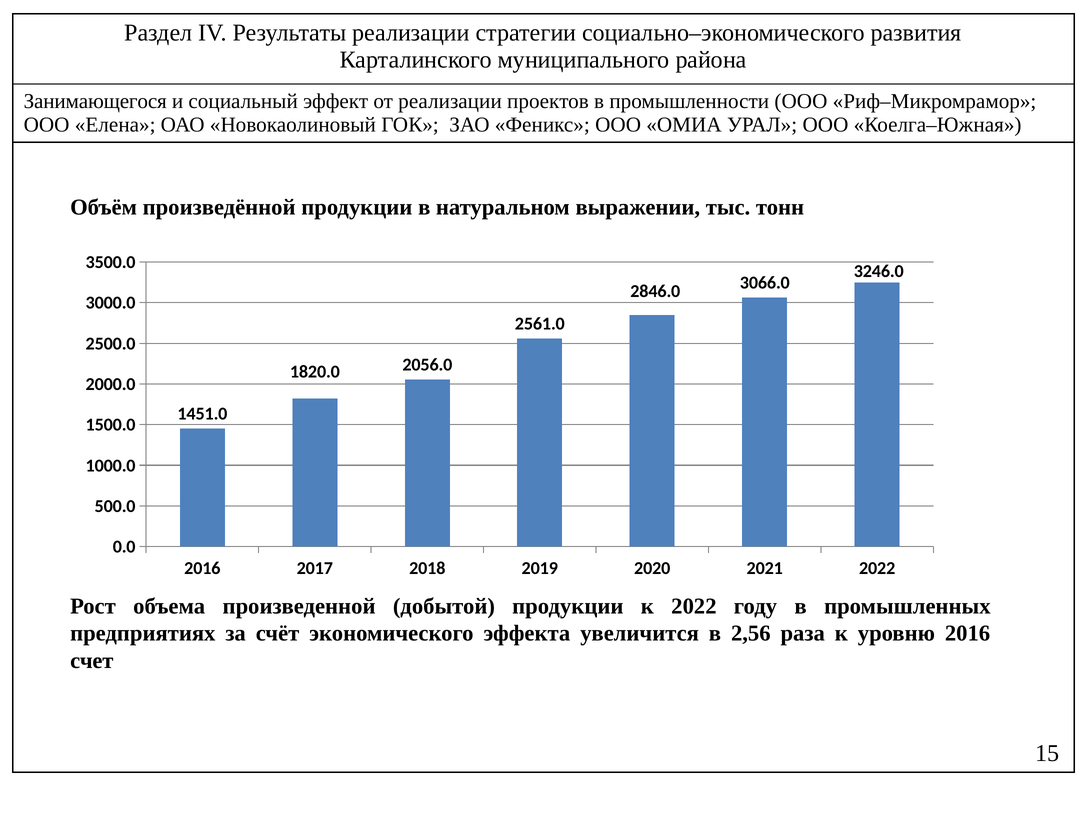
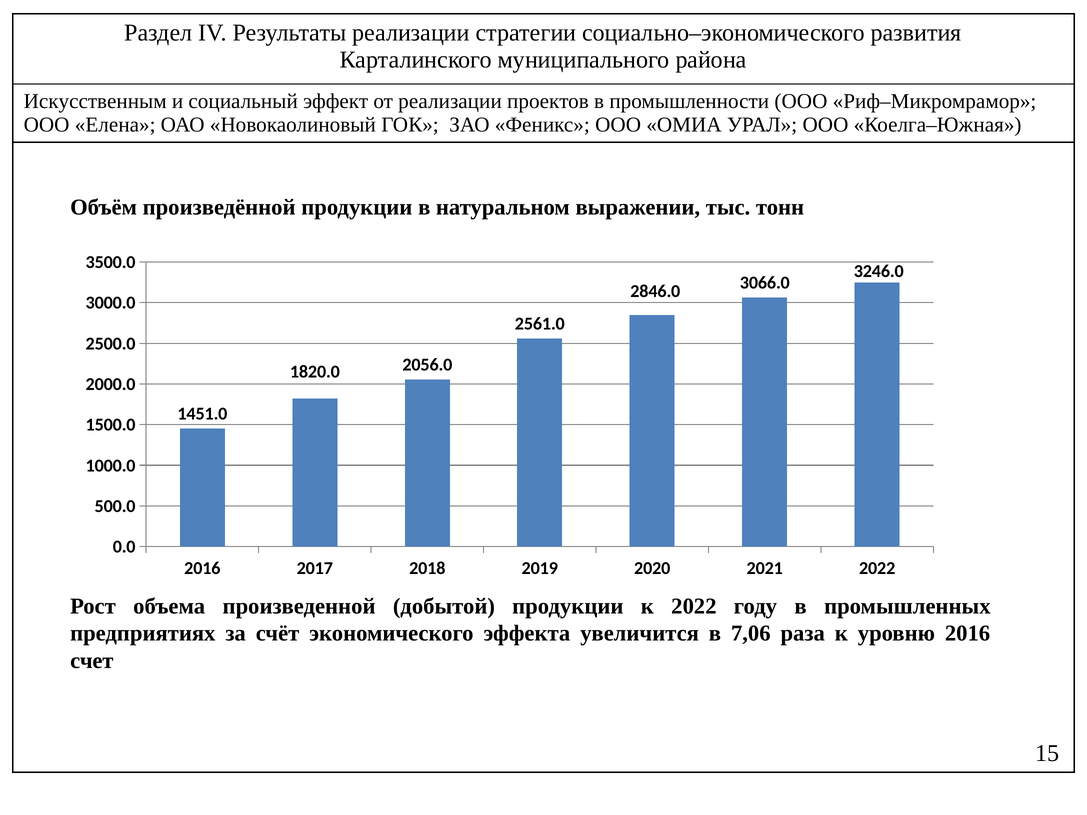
Занимающегося: Занимающегося -> Искусственным (95, 101)
2,56: 2,56 -> 7,06 (751, 634)
